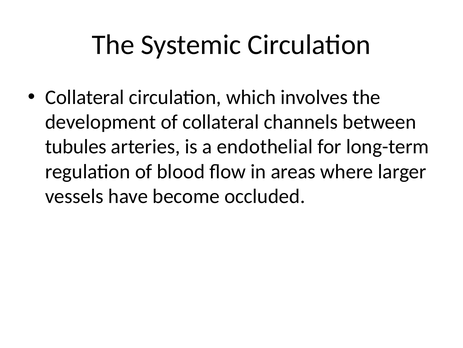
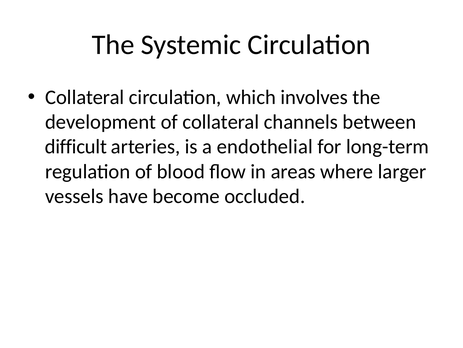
tubules: tubules -> difficult (76, 147)
